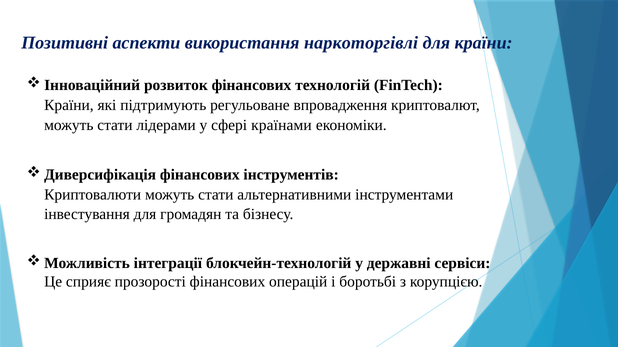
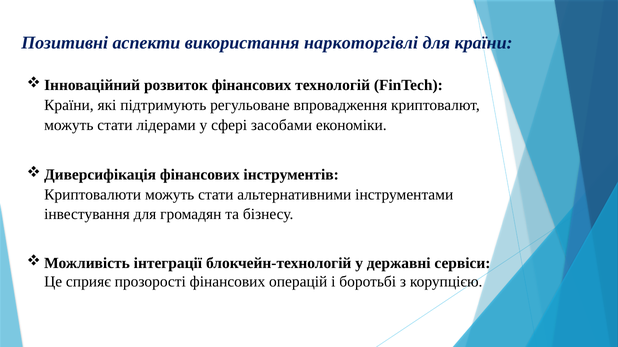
країнами: країнами -> засобами (281, 125)
